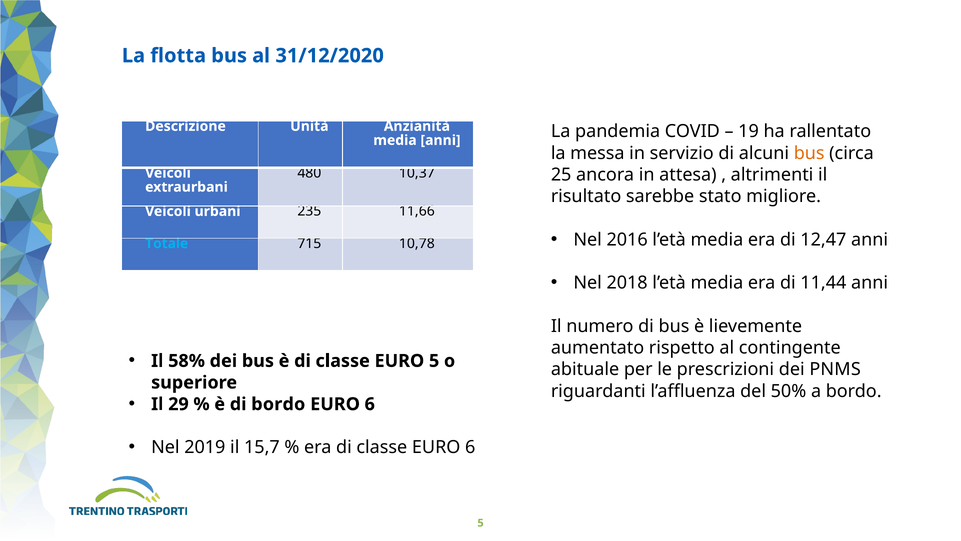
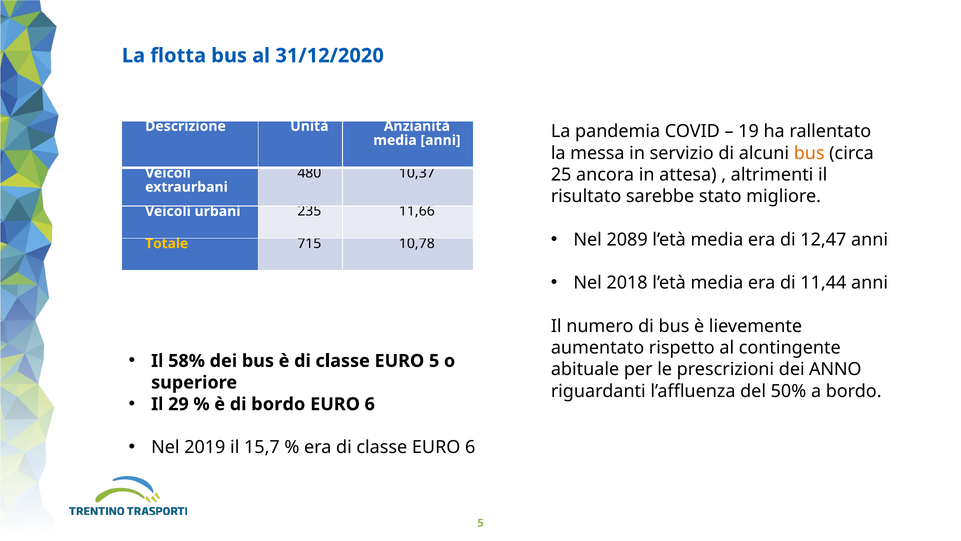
2016: 2016 -> 2089 (627, 240)
Totale colour: light blue -> yellow (167, 243)
PNMS: PNMS -> ANNO (835, 369)
